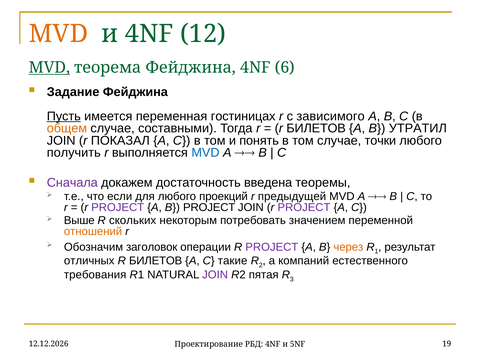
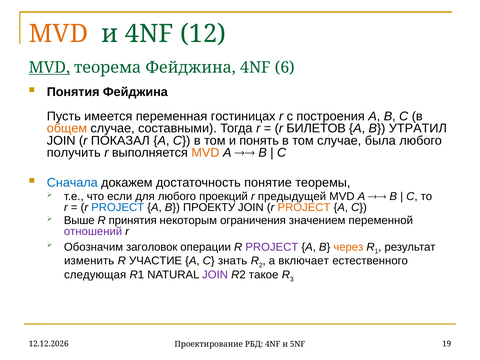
Задание: Задание -> Понятия (73, 92)
Пусть underline: present -> none (64, 116)
зависимого: зависимого -> построения (331, 116)
точки: точки -> была (380, 141)
MVD colour: blue -> orange (205, 153)
Сначала colour: purple -> blue (72, 183)
введена: введена -> понятие (268, 183)
PROJECT colour: purple -> blue (118, 207)
B PROJECT: PROJECT -> ПРОЕКТУ (209, 207)
PROJECT colour: purple -> orange (304, 207)
скольких: скольких -> принятия (133, 220)
потребовать: потребовать -> ограничения (253, 220)
отношений colour: orange -> purple (93, 231)
отличных: отличных -> изменить (89, 261)
БИЛЕТОВ: БИЛЕТОВ -> УЧАСТИЕ (156, 261)
такие: такие -> знать (233, 261)
компаний: компаний -> включает (304, 261)
требования: требования -> следующая (95, 275)
пятая: пятая -> такое (264, 275)
